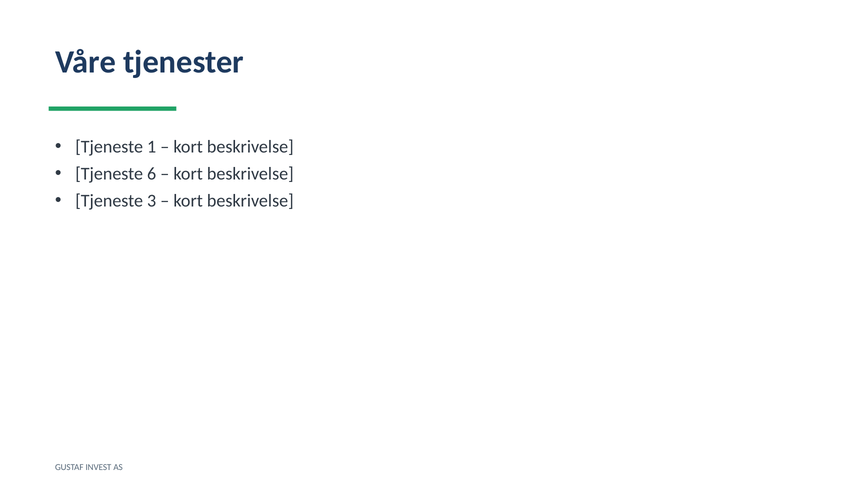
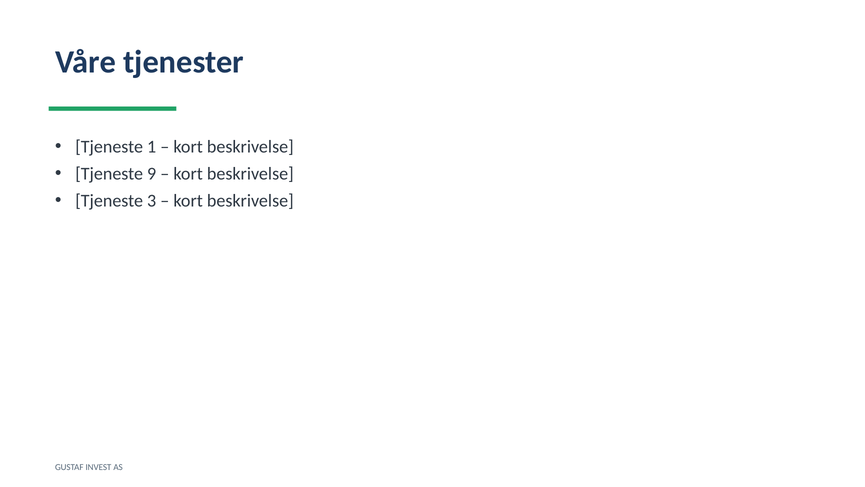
6: 6 -> 9 (152, 174)
